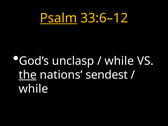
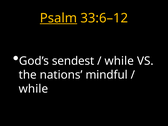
unclasp: unclasp -> sendest (73, 61)
the underline: present -> none (28, 75)
sendest: sendest -> mindful (107, 75)
